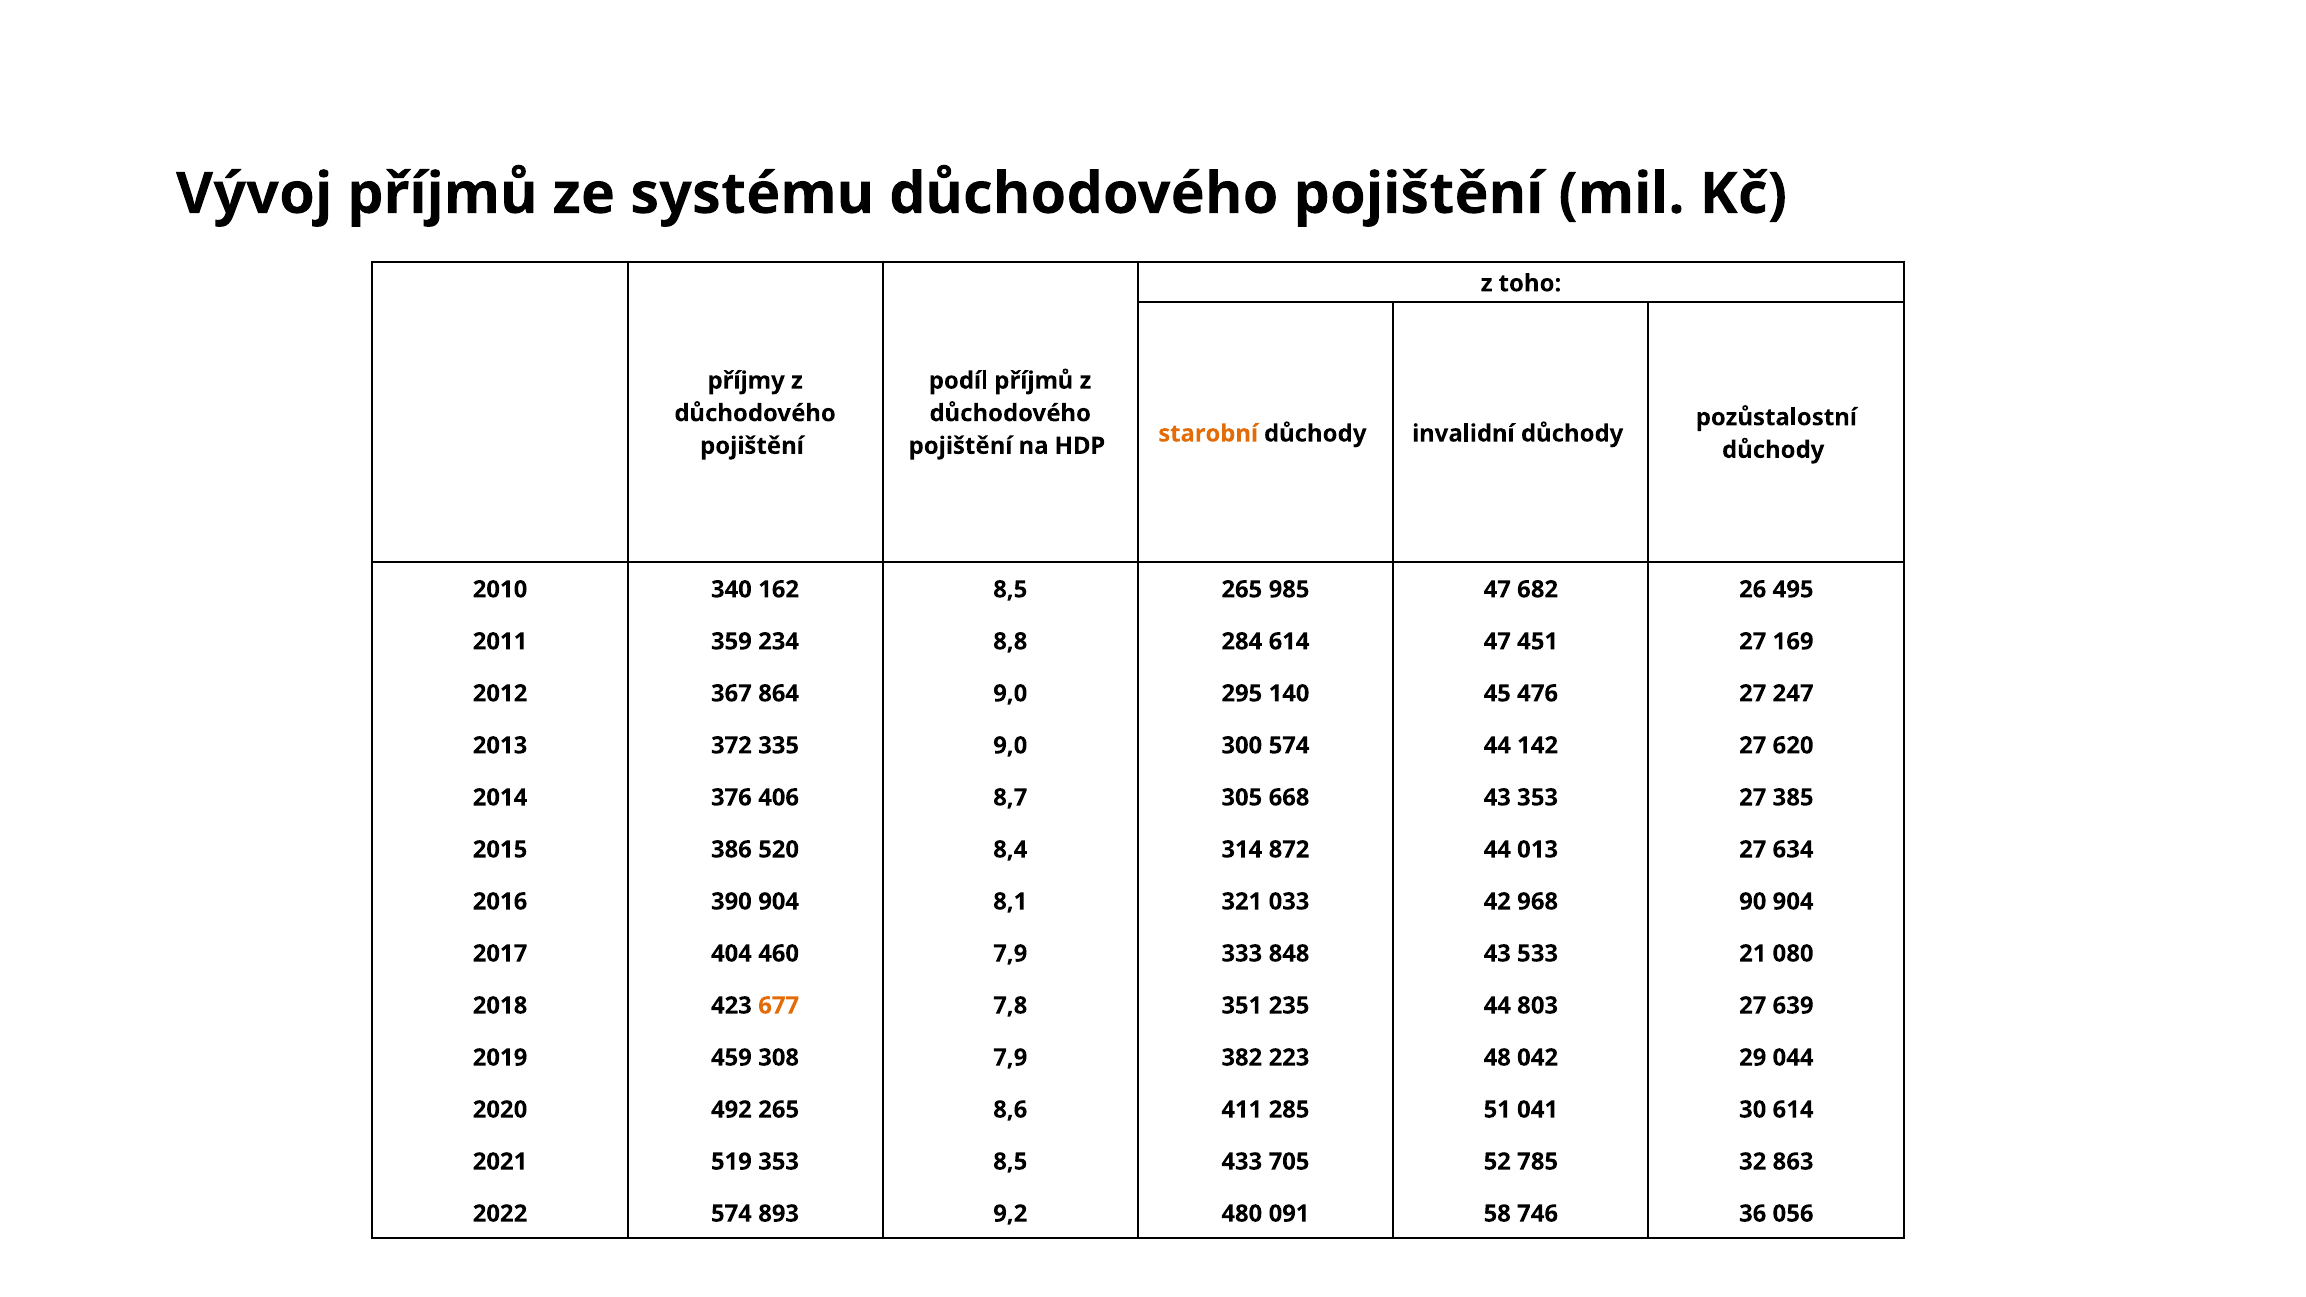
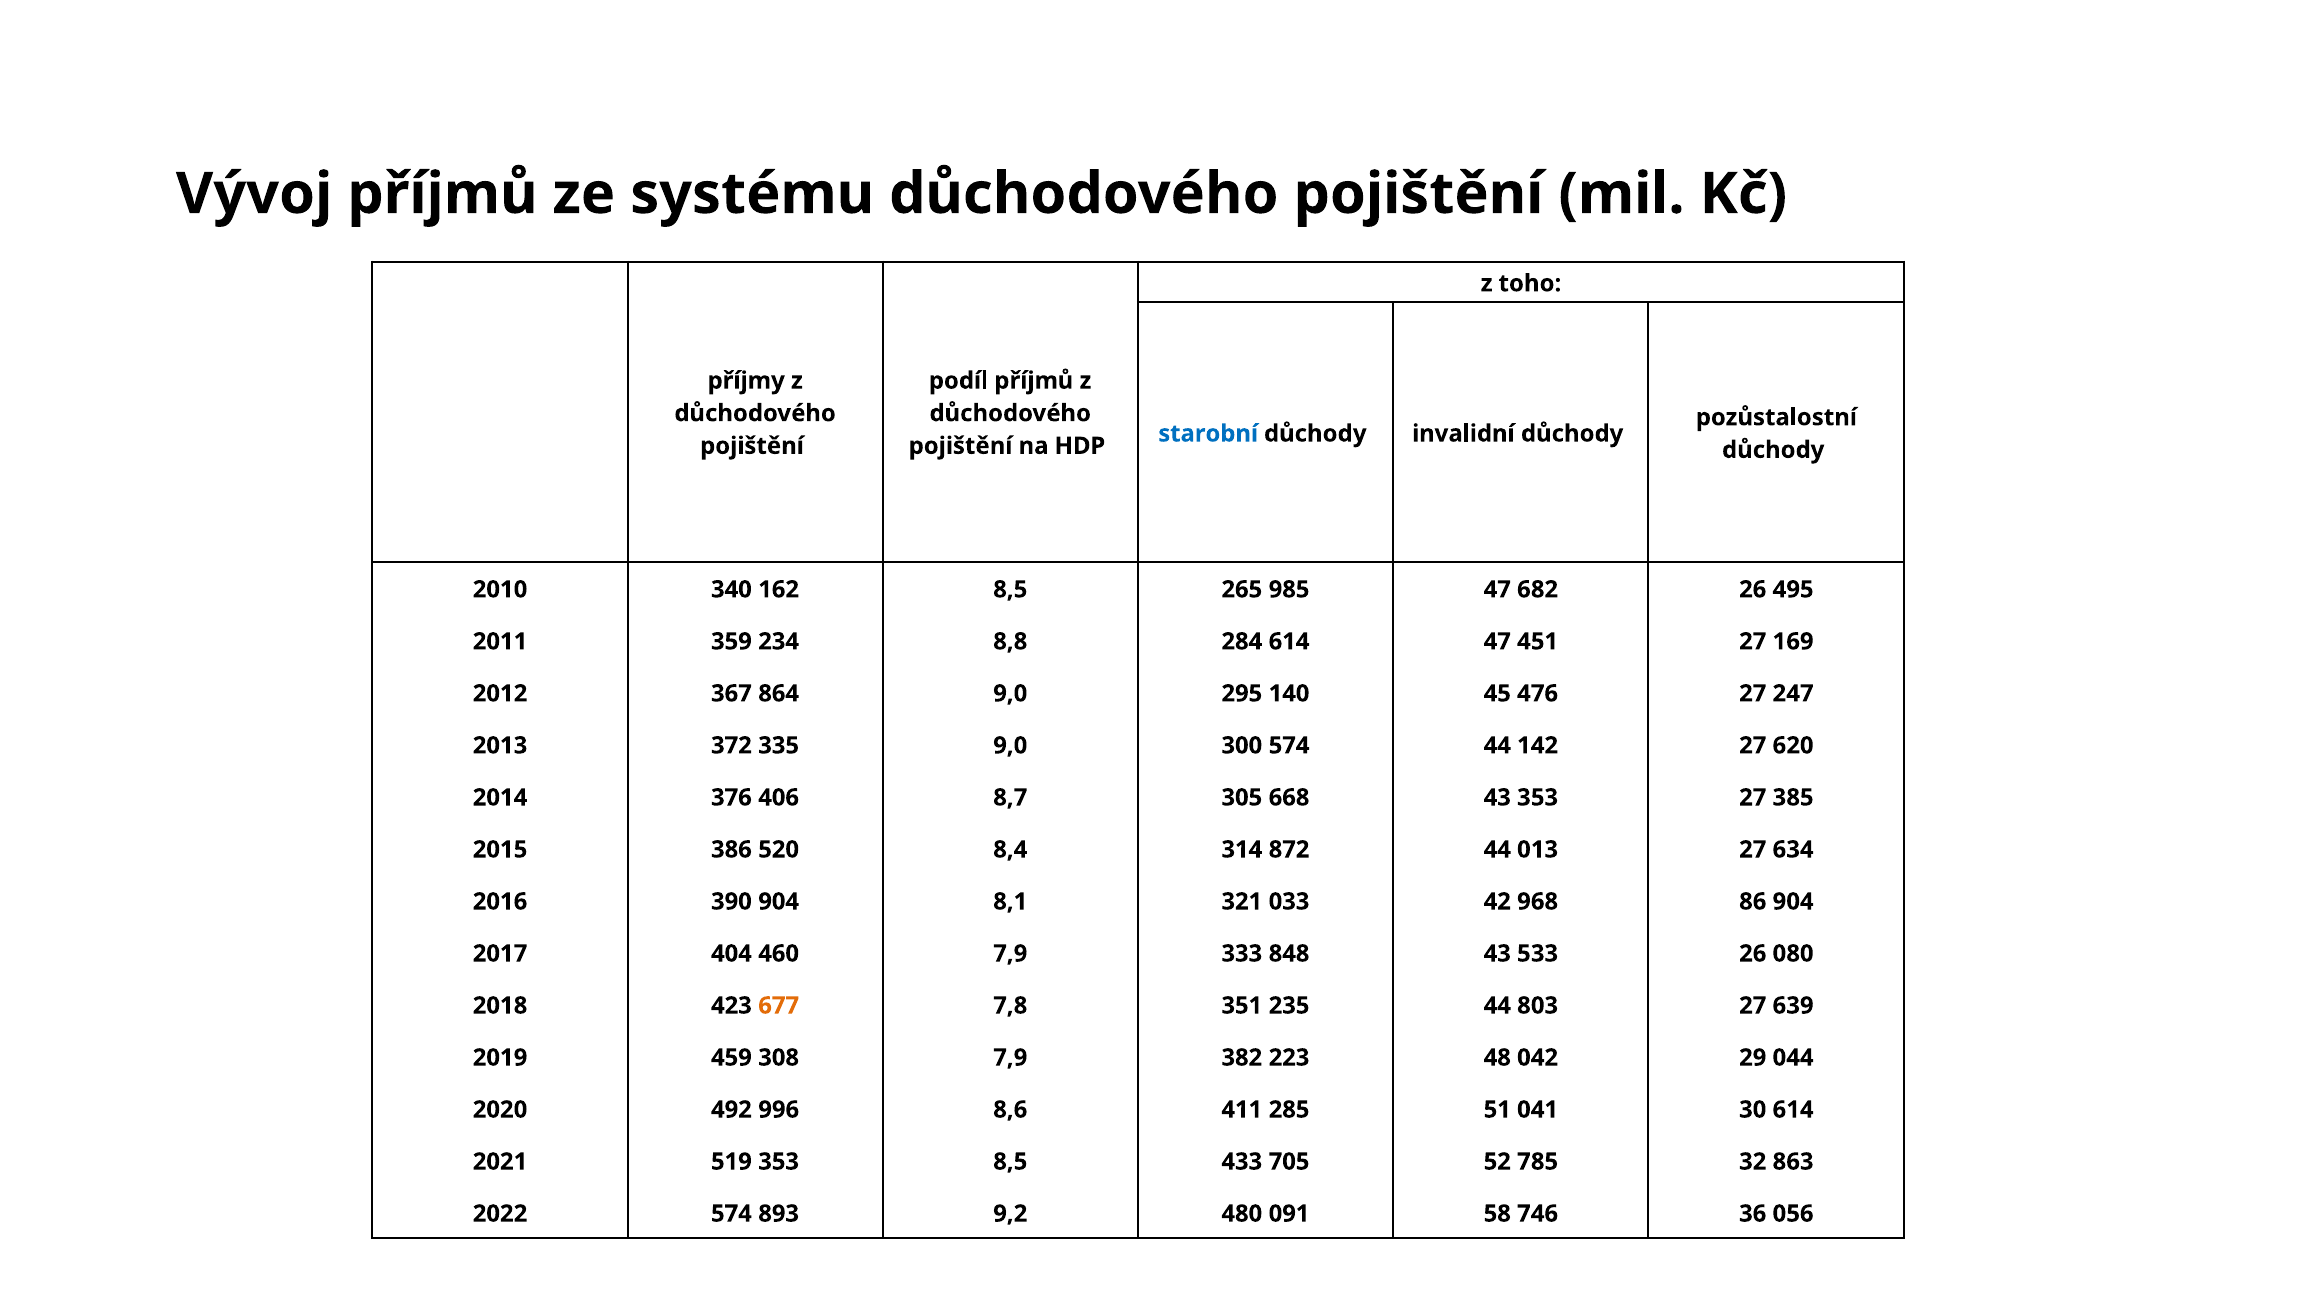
starobní colour: orange -> blue (1208, 434)
90: 90 -> 86 (1753, 902)
533 21: 21 -> 26 (1753, 954)
492 265: 265 -> 996 (779, 1110)
